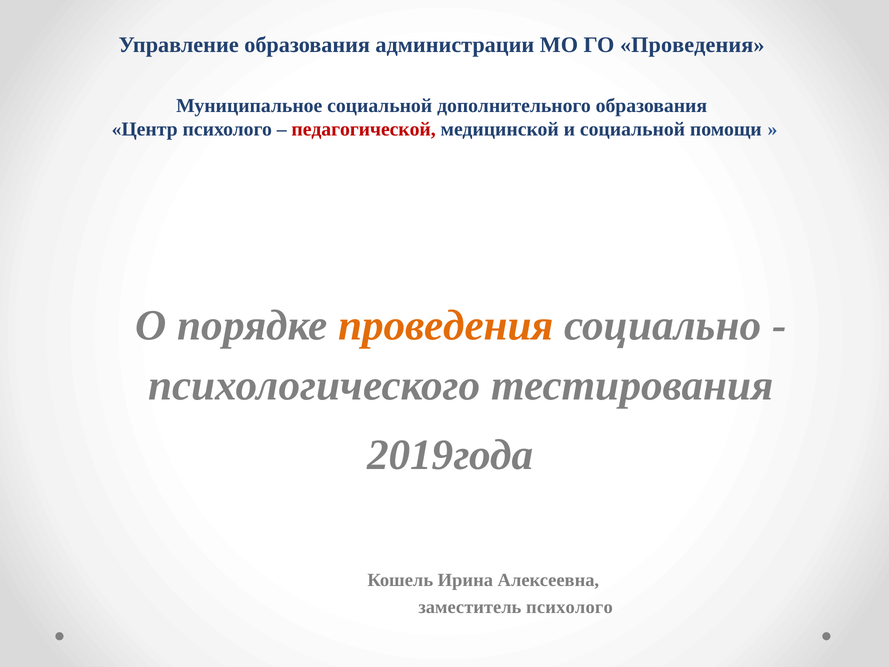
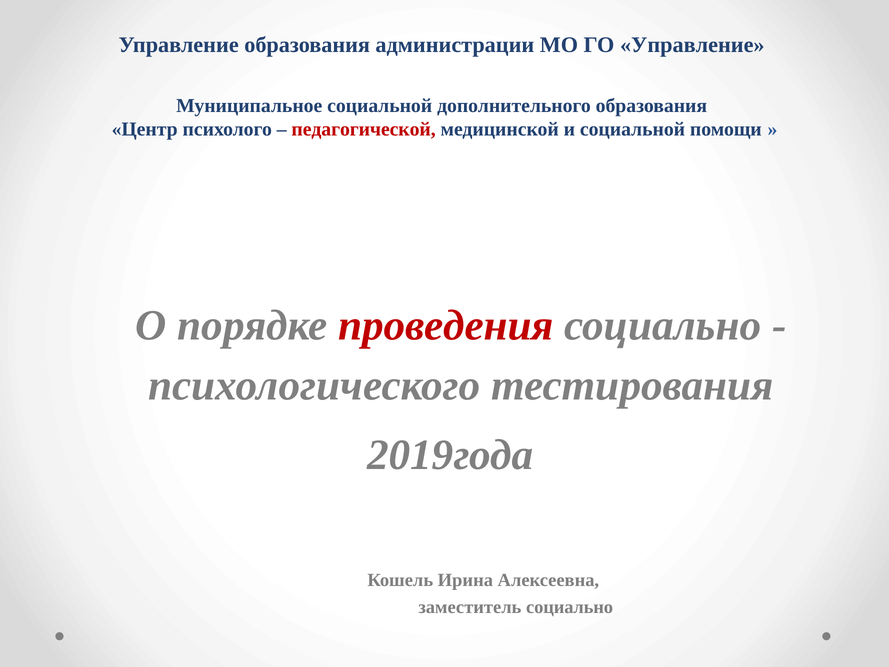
ГО Проведения: Проведения -> Управление (692, 45)
проведения colour: orange -> red (446, 326)
заместитель психолого: психолого -> социально (570, 607)
